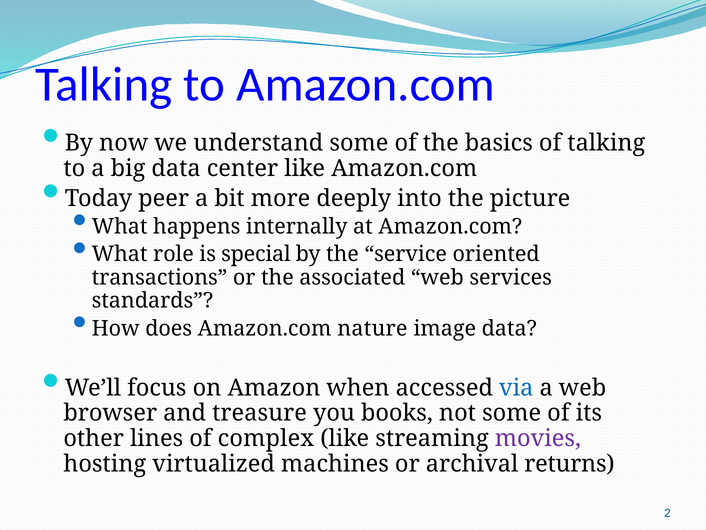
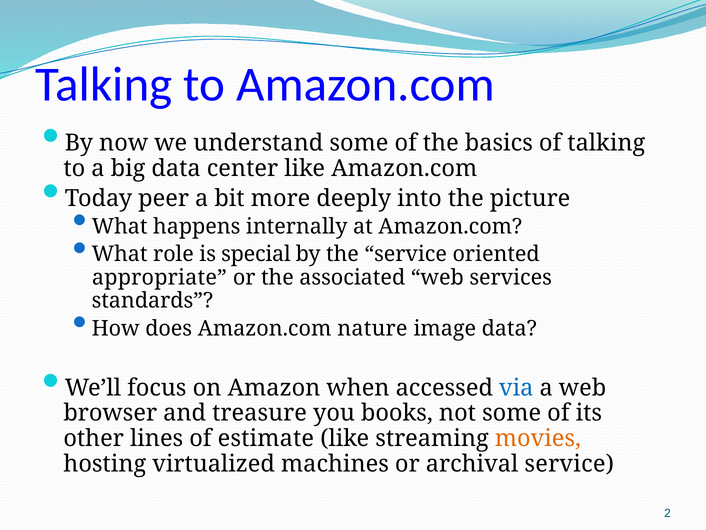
transactions: transactions -> appropriate (159, 277)
complex: complex -> estimate (266, 438)
movies colour: purple -> orange (538, 438)
archival returns: returns -> service (569, 464)
